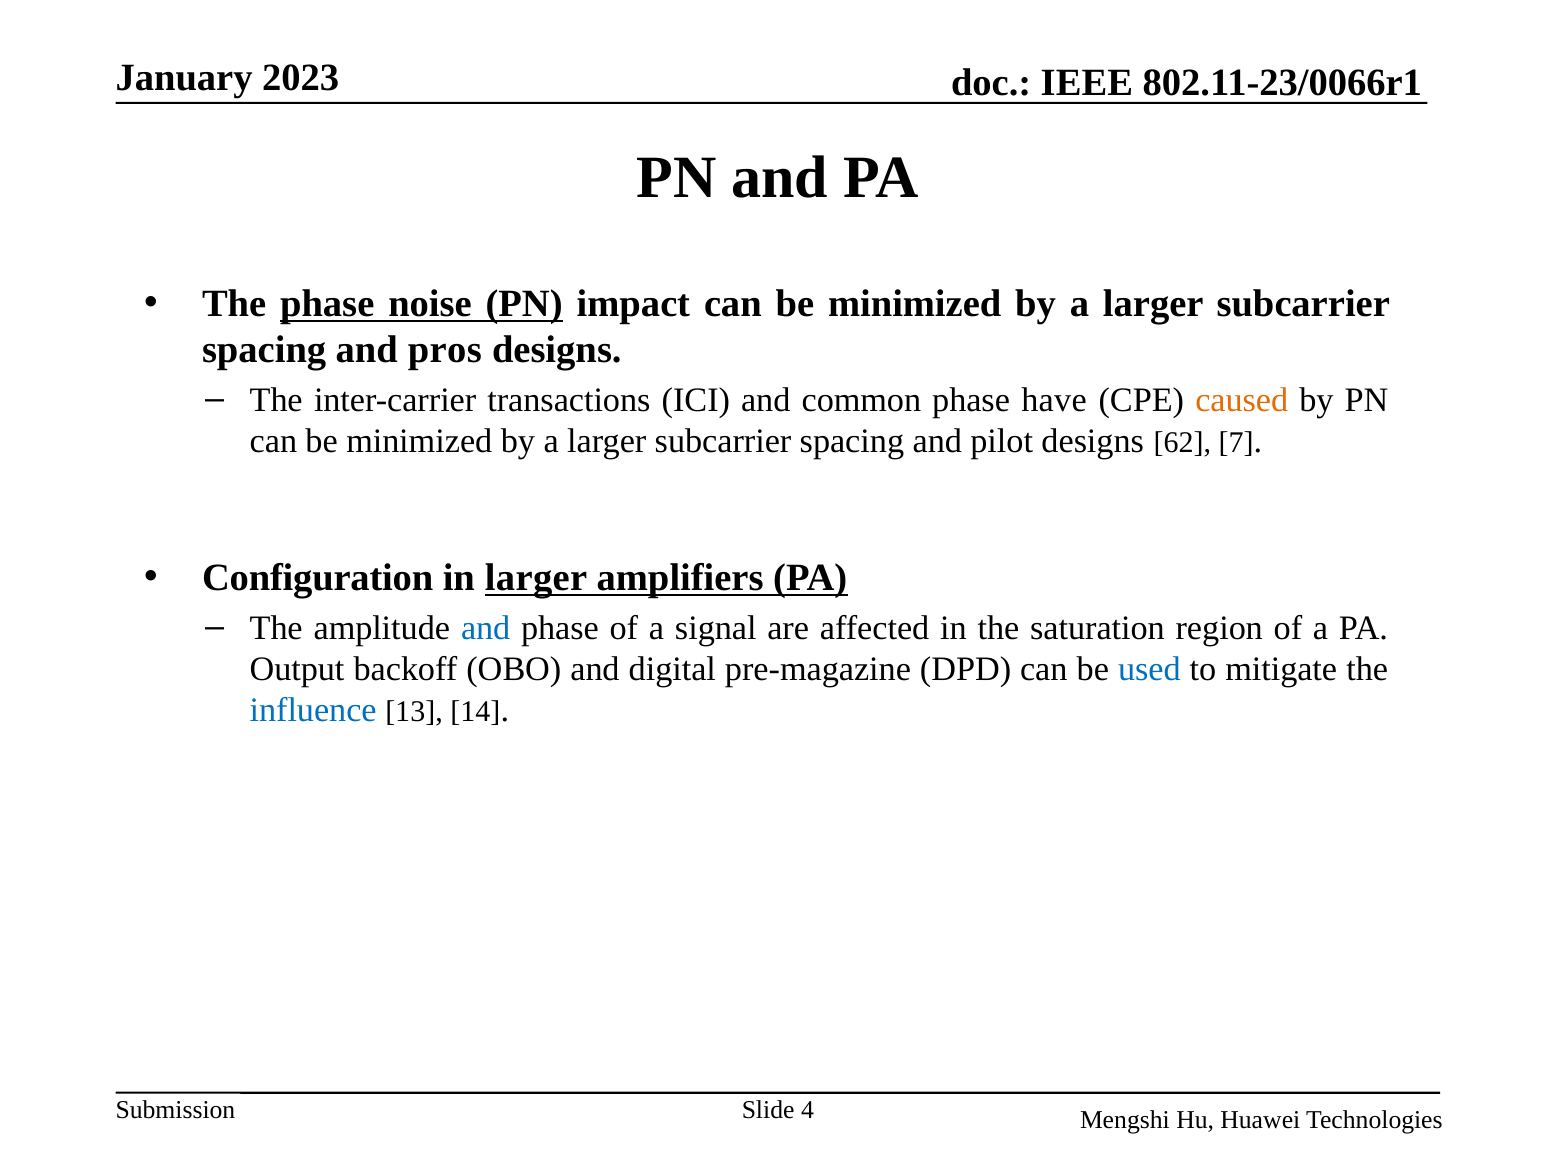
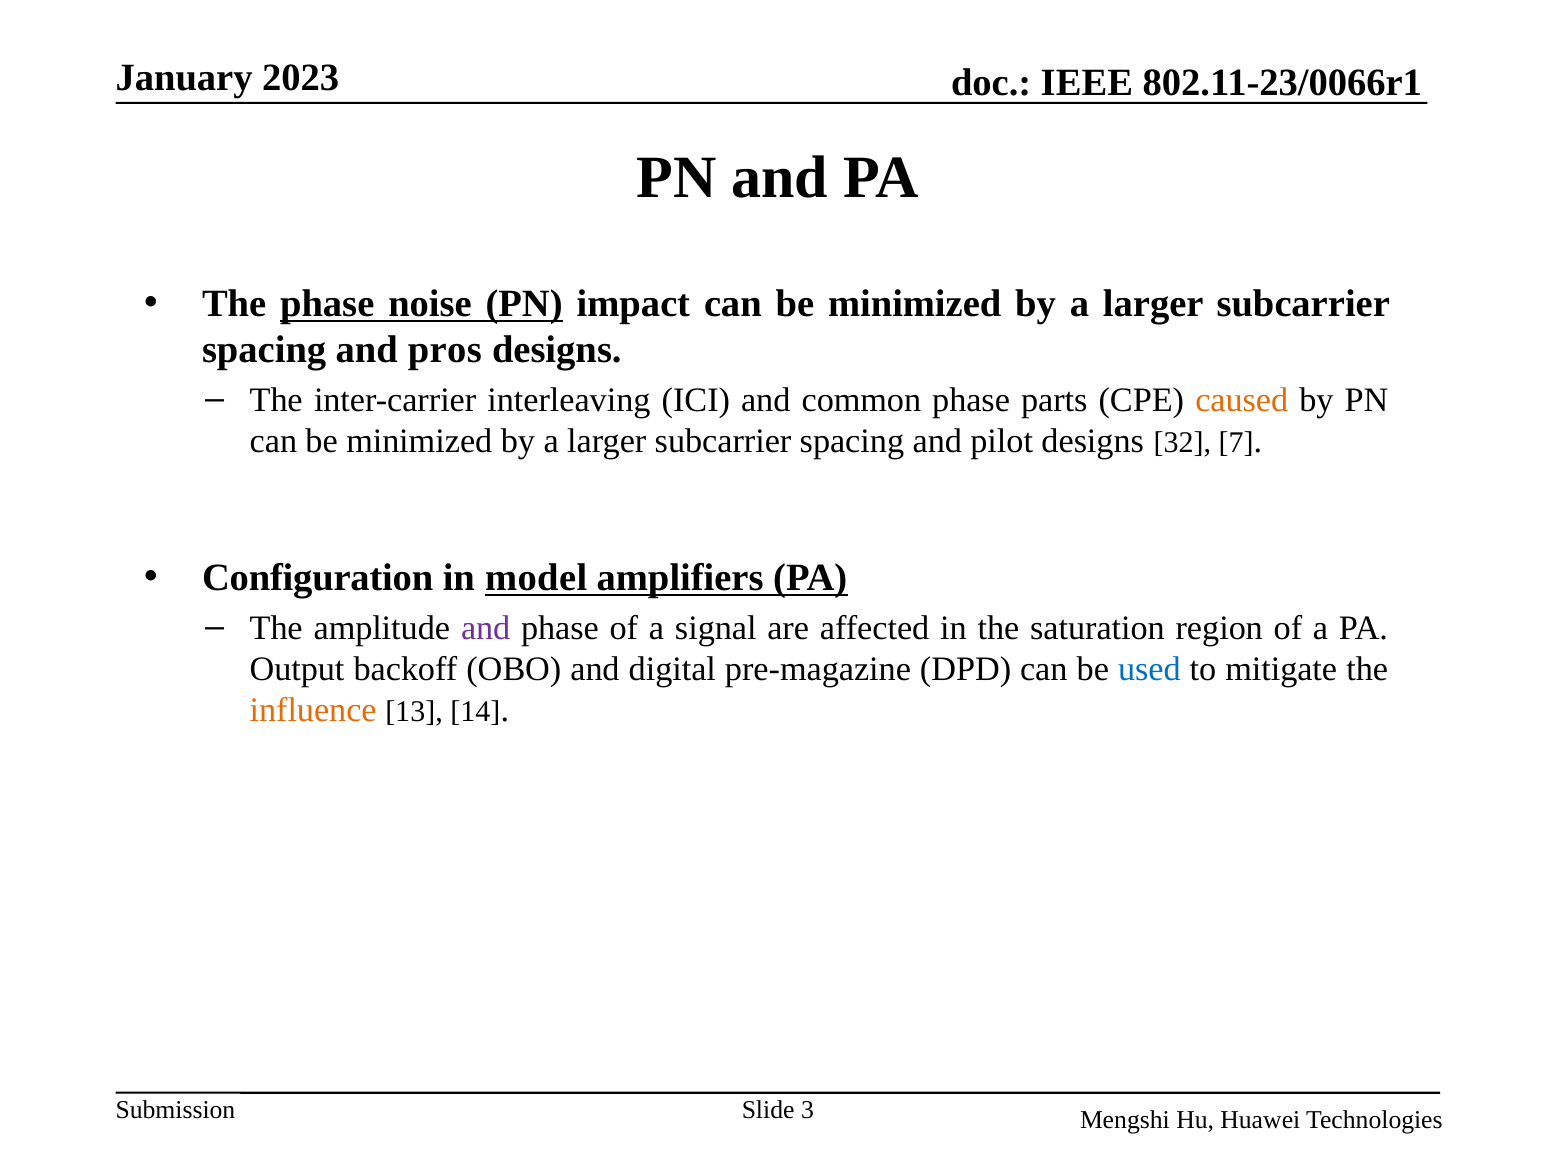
transactions: transactions -> interleaving (569, 400)
have: have -> parts (1054, 400)
62: 62 -> 32 (1182, 443)
in larger: larger -> model (536, 578)
and colour: blue -> purple (486, 628)
influence colour: blue -> orange (313, 710)
4: 4 -> 3 (807, 1110)
